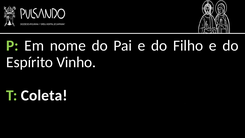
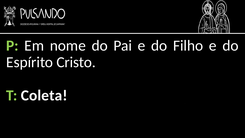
Vinho: Vinho -> Cristo (76, 62)
